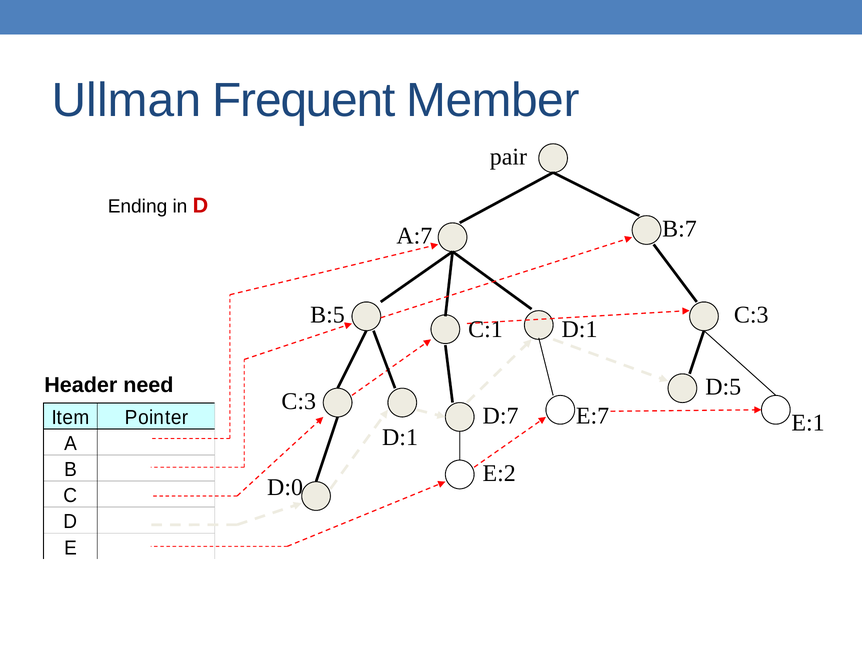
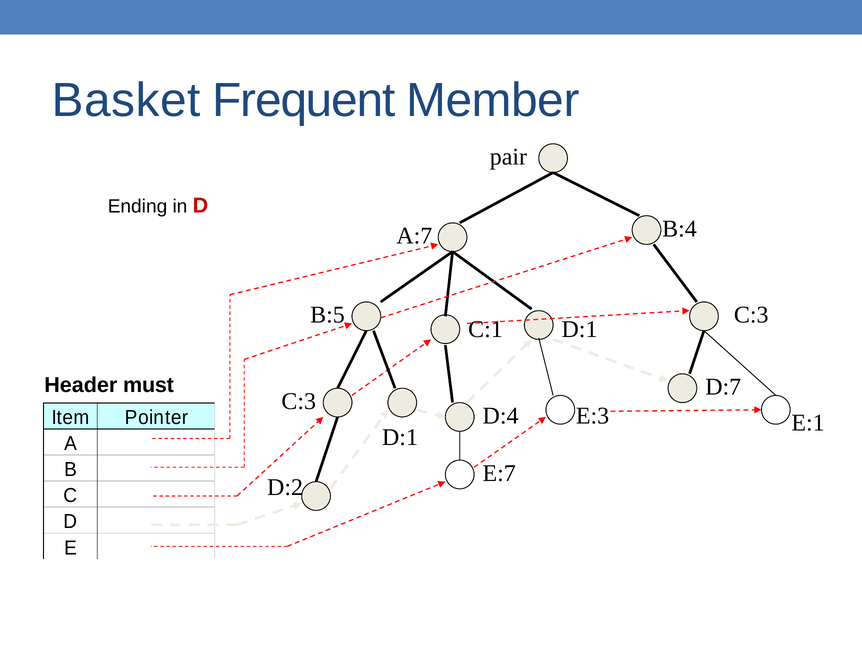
Ullman: Ullman -> Basket (126, 100)
B:7: B:7 -> B:4 (679, 229)
need: need -> must (148, 385)
D:5: D:5 -> D:7 (723, 387)
D:7: D:7 -> D:4 (501, 415)
E:7: E:7 -> E:3 (593, 415)
E:2: E:2 -> E:7 (499, 473)
D:0: D:0 -> D:2 (285, 487)
